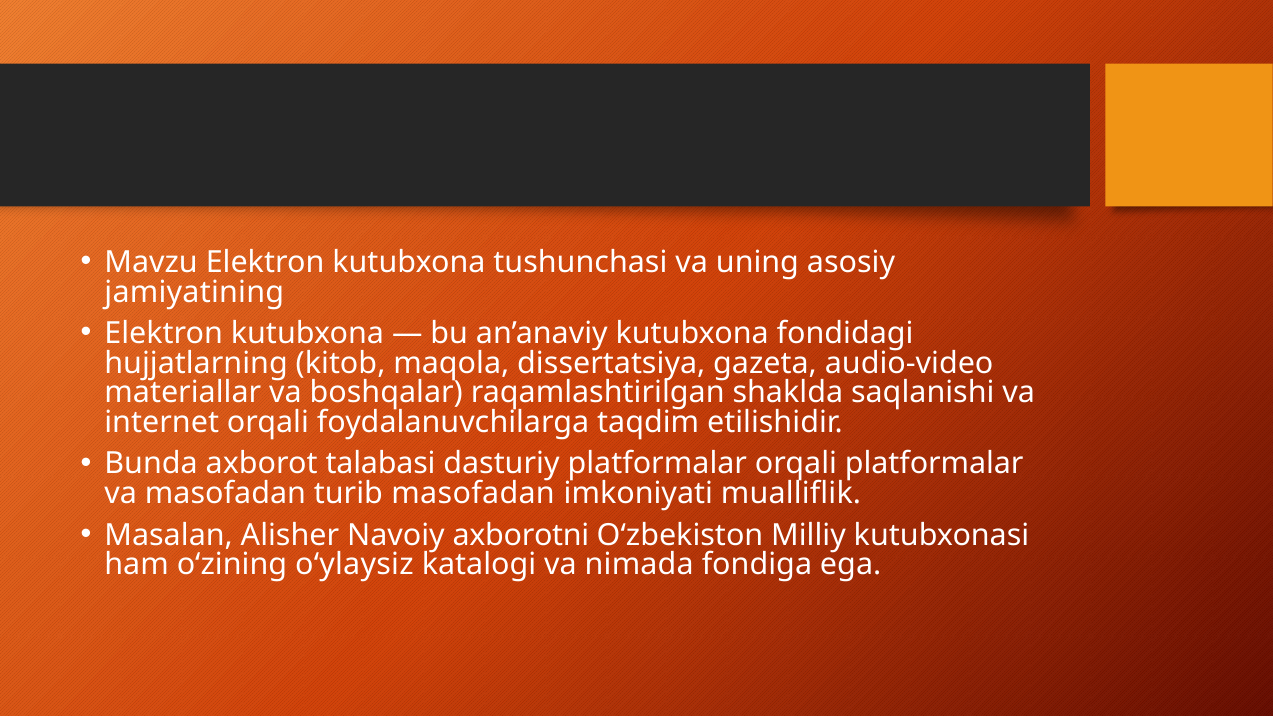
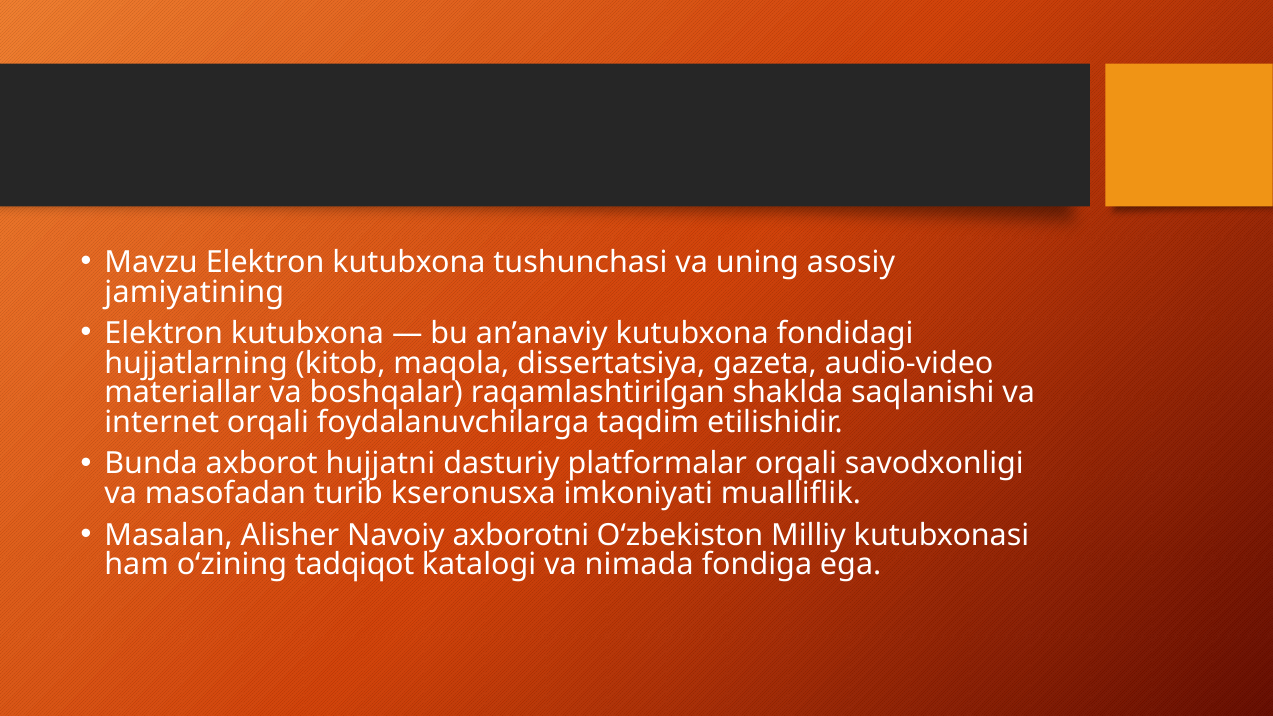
talabasi: talabasi -> hujjatni (380, 464)
orqali platformalar: platformalar -> savodxonligi (934, 464)
turib masofadan: masofadan -> kseronusxa (473, 494)
oʻylaysiz: oʻylaysiz -> tadqiqot (355, 565)
